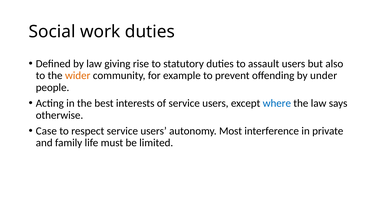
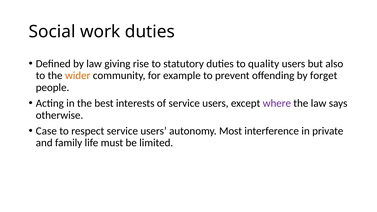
assault: assault -> quality (264, 64)
under: under -> forget (324, 76)
where colour: blue -> purple (277, 103)
